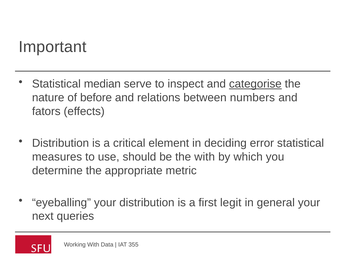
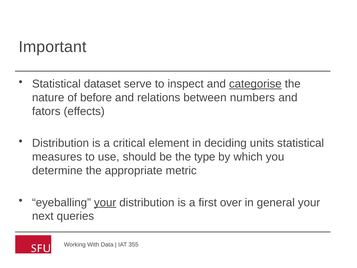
median: median -> dataset (102, 84)
error: error -> units (262, 143)
the with: with -> type (205, 157)
your underline: none -> present (105, 202)
legit: legit -> over (231, 202)
